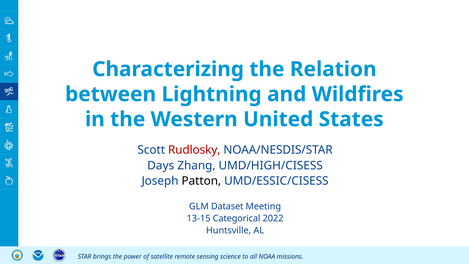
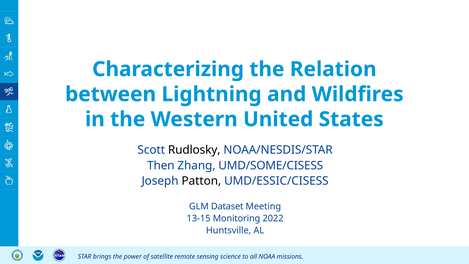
Rudlosky colour: red -> black (194, 150)
Days: Days -> Then (161, 165)
UMD/HIGH/CISESS: UMD/HIGH/CISESS -> UMD/SOME/CISESS (271, 165)
Categorical: Categorical -> Monitoring (237, 218)
